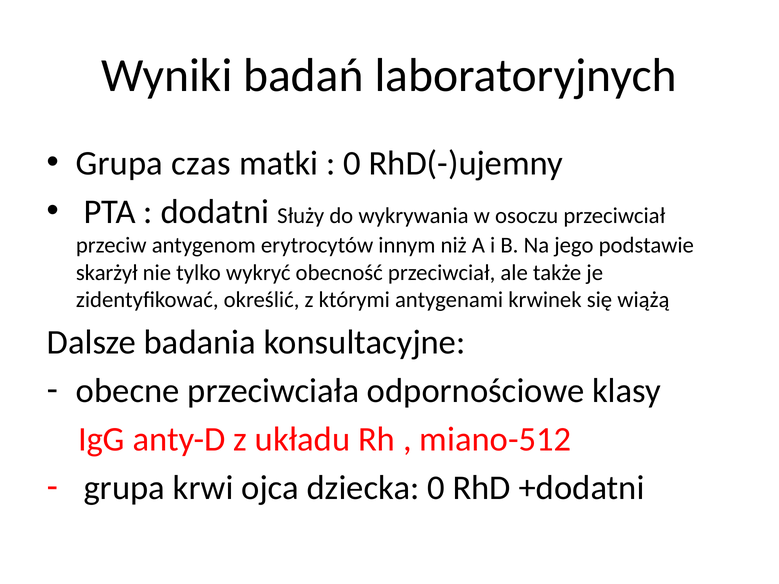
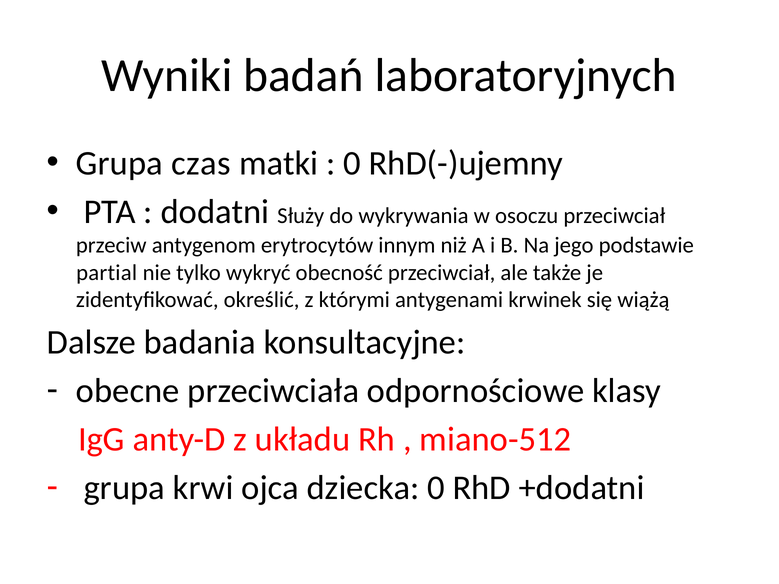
skarżył: skarżył -> partial (107, 273)
